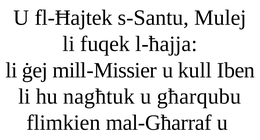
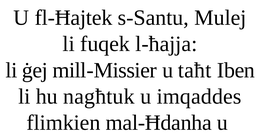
kull: kull -> taħt (195, 70)
għarqubu: għarqubu -> imqaddes (199, 96)
mal-Għarraf: mal-Għarraf -> mal-Ħdanha (159, 123)
